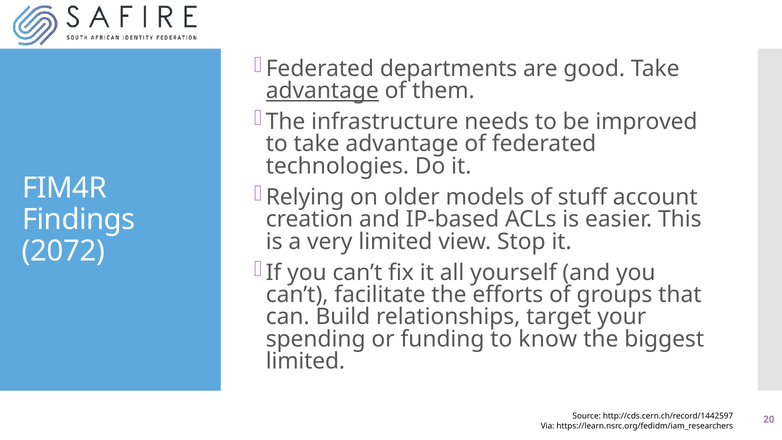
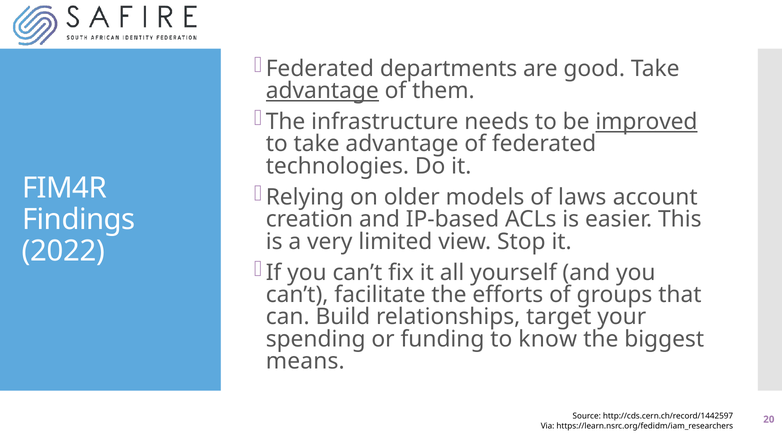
improved underline: none -> present (646, 122)
stuff: stuff -> laws (582, 197)
2072: 2072 -> 2022 (63, 251)
limited: limited -> means (305, 361)
